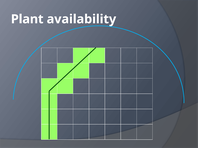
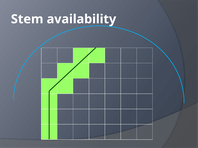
Plant: Plant -> Stem (27, 19)
